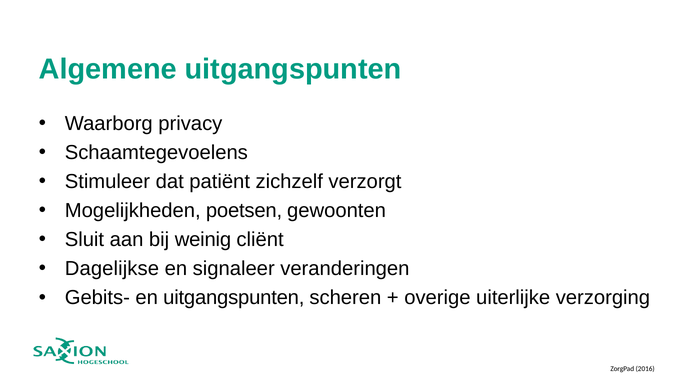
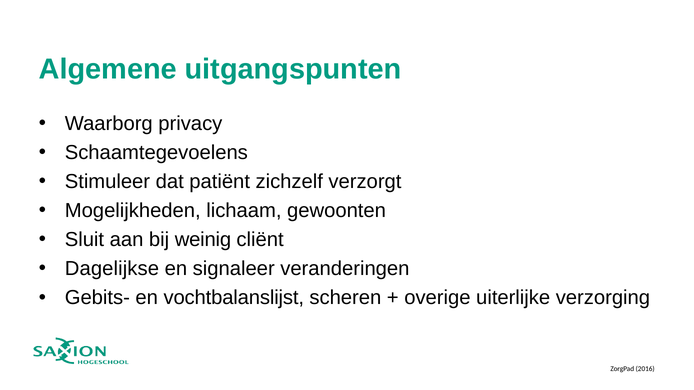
poetsen: poetsen -> lichaam (244, 211)
en uitgangspunten: uitgangspunten -> vochtbalanslijst (234, 298)
